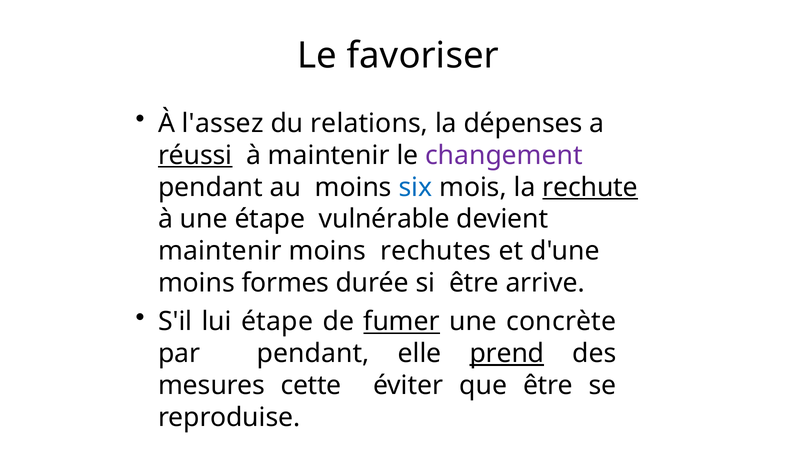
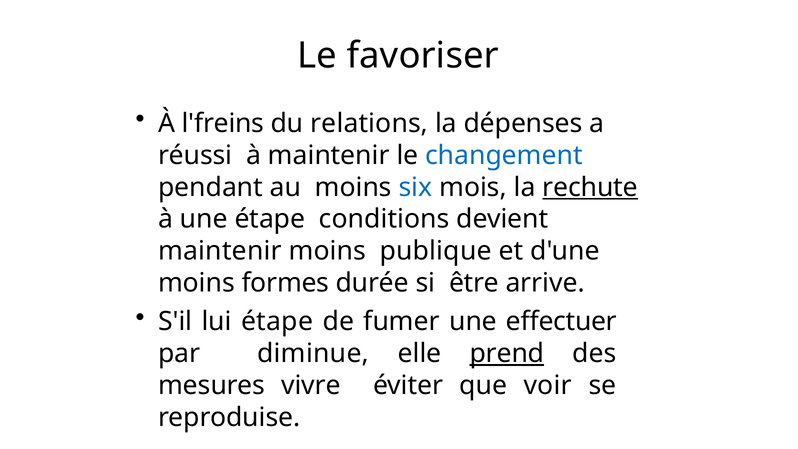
l'assez: l'assez -> l'freins (223, 123)
réussi underline: present -> none (195, 155)
changement colour: purple -> blue (504, 155)
vulnérable: vulnérable -> conditions (384, 219)
rechutes: rechutes -> publique (436, 251)
fumer underline: present -> none (402, 322)
concrète: concrète -> effectuer (561, 322)
par pendant: pendant -> diminue (313, 353)
cette: cette -> vivre (311, 385)
que être: être -> voir (548, 385)
